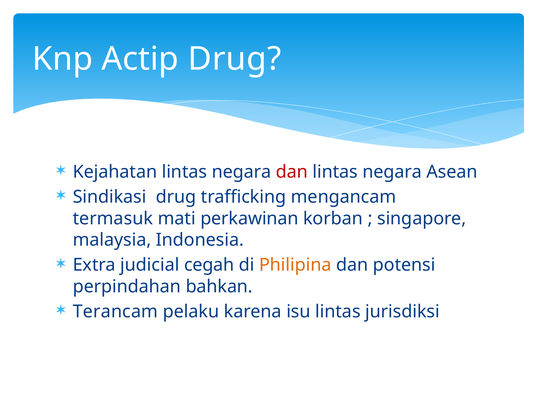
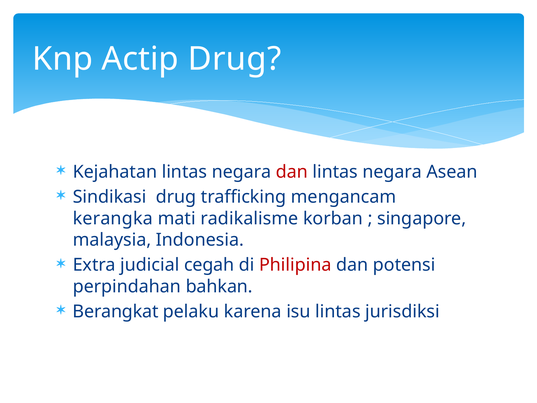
termasuk: termasuk -> kerangka (113, 218)
perkawinan: perkawinan -> radikalisme (249, 218)
Philipina colour: orange -> red (295, 265)
Terancam: Terancam -> Berangkat (116, 311)
